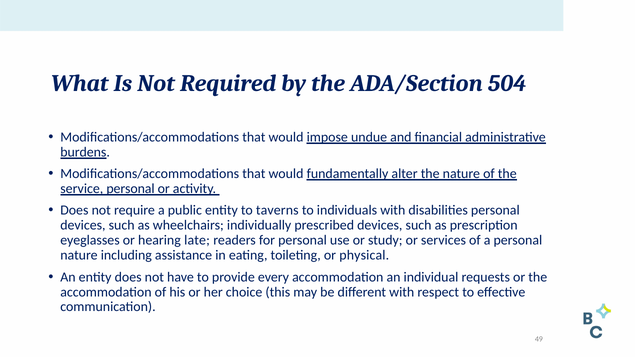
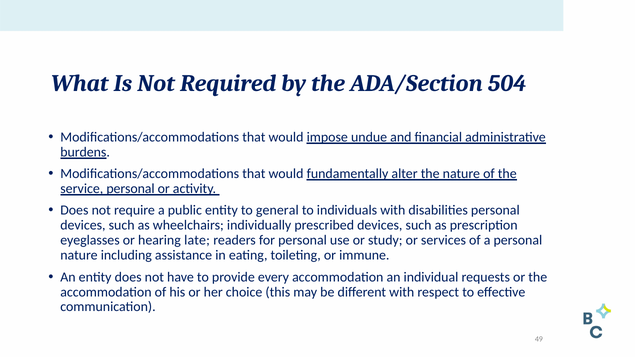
taverns: taverns -> general (277, 210)
physical: physical -> immune (364, 255)
